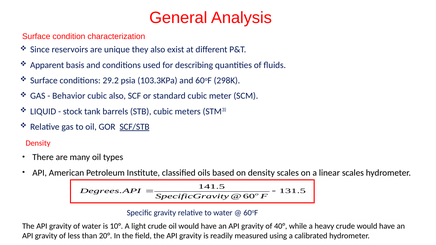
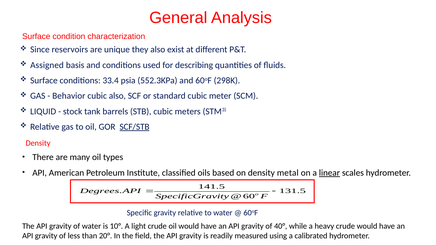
Apparent: Apparent -> Assigned (47, 65)
29.2: 29.2 -> 33.4 (111, 81)
103.3KPa: 103.3KPa -> 552.3KPa (157, 81)
density scales: scales -> metal (288, 173)
linear underline: none -> present (329, 173)
